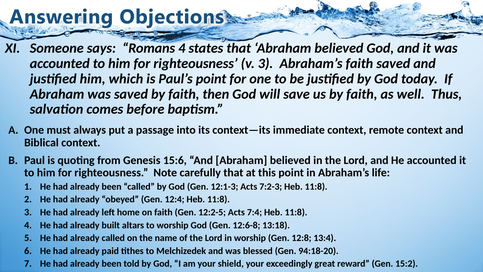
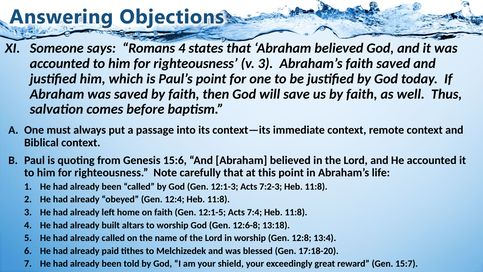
12:2-5: 12:2-5 -> 12:1-5 (212, 212)
94:18-20: 94:18-20 -> 17:18-20 (319, 251)
15:2: 15:2 -> 15:7 (407, 263)
